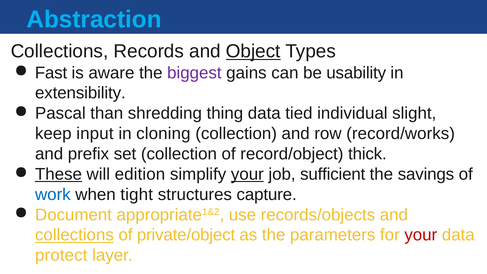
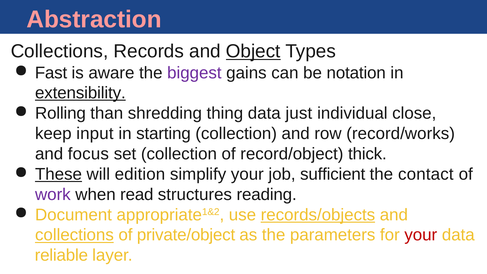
Abstraction colour: light blue -> pink (94, 20)
usability: usability -> notation (356, 73)
extensibility underline: none -> present (80, 93)
Pascal: Pascal -> Rolling (60, 113)
tied: tied -> just (299, 113)
slight: slight -> close (414, 113)
cloning: cloning -> starting (164, 134)
prefix: prefix -> focus (88, 154)
your underline: present -> none (247, 174)
savings: savings -> contact (426, 174)
work colour: blue -> purple (53, 194)
tight: tight -> read (137, 194)
capture: capture -> reading (267, 194)
records/objects underline: none -> present (318, 215)
protect: protect -> reliable (61, 255)
